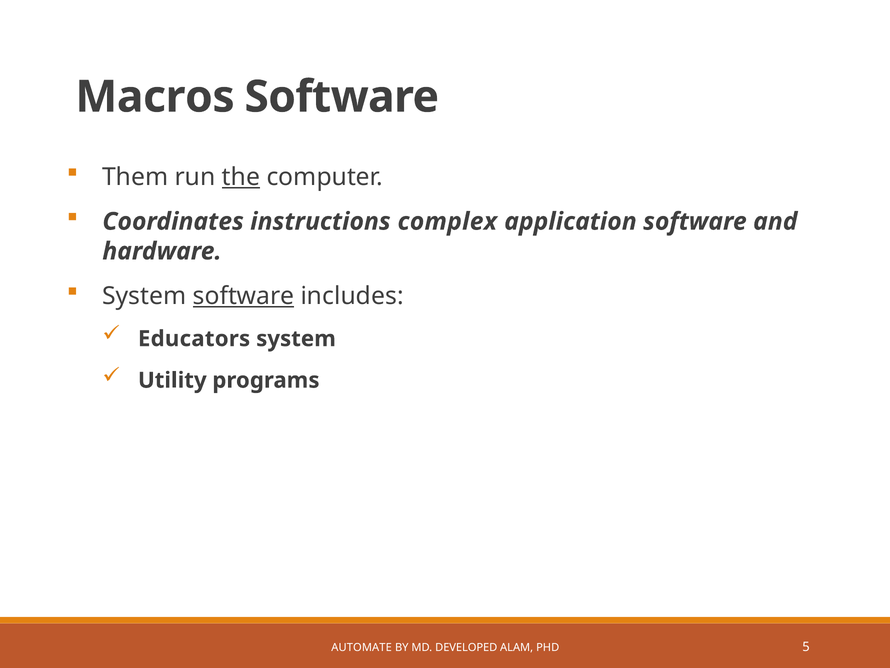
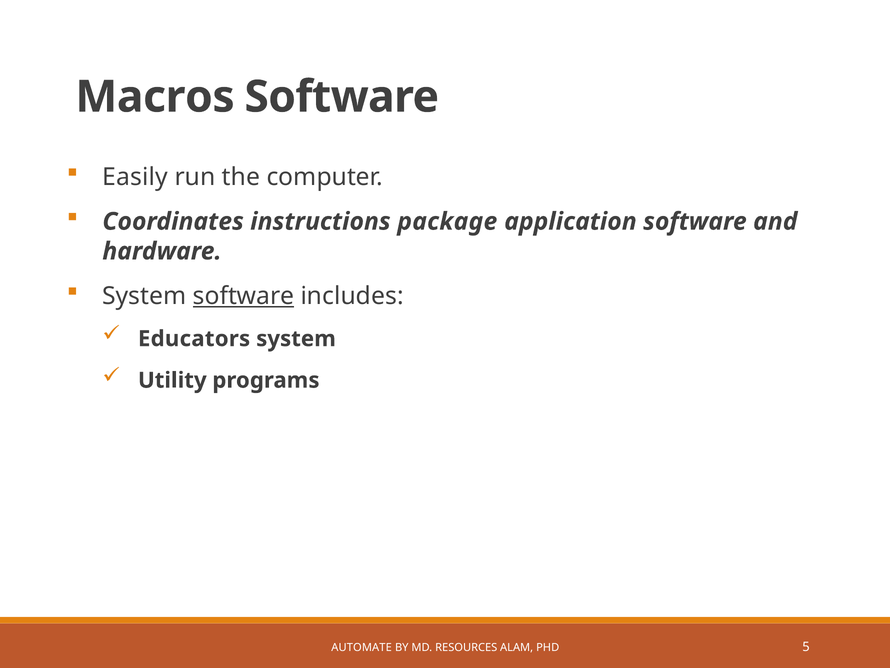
Them: Them -> Easily (135, 177)
the underline: present -> none (241, 177)
complex: complex -> package (447, 221)
DEVELOPED: DEVELOPED -> RESOURCES (466, 647)
